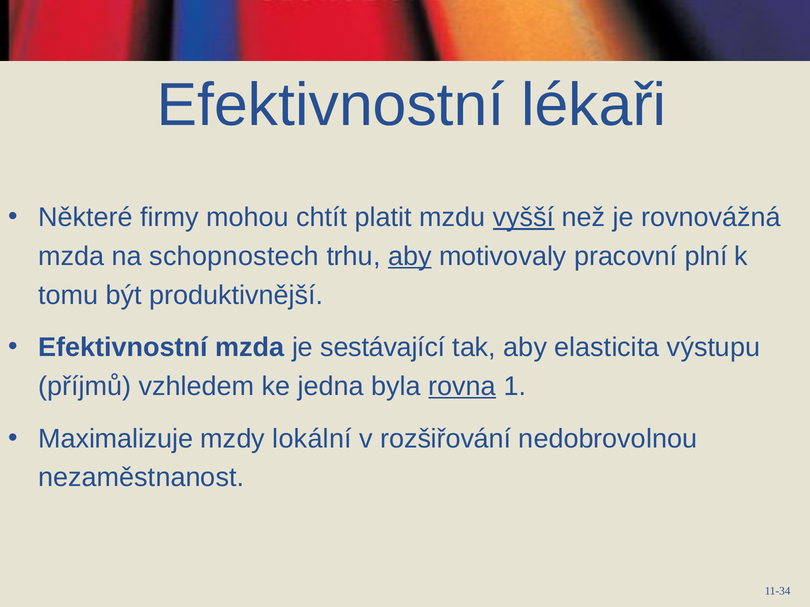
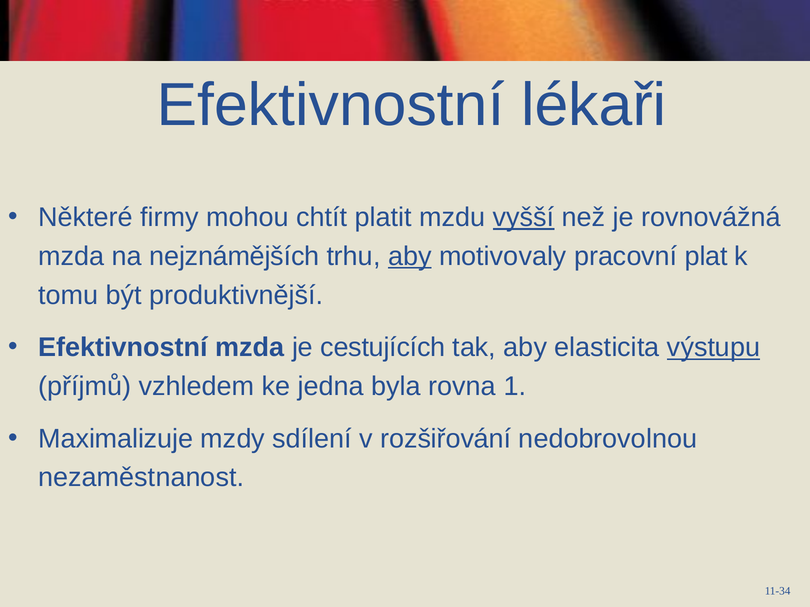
schopnostech: schopnostech -> nejznámějších (234, 257)
plní: plní -> plat (706, 257)
sestávající: sestávající -> cestujících (383, 348)
výstupu underline: none -> present (714, 348)
rovna underline: present -> none (462, 387)
lokální: lokální -> sdílení (312, 439)
